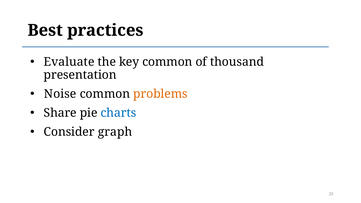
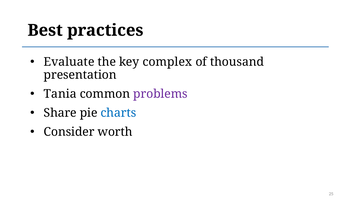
key common: common -> complex (167, 62)
Noise: Noise -> Tania (60, 94)
problems colour: orange -> purple (160, 94)
graph: graph -> worth (115, 132)
